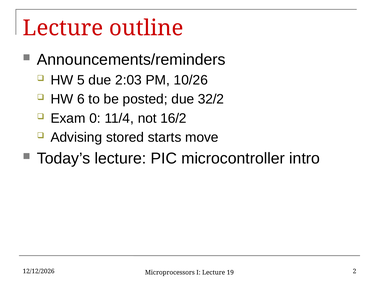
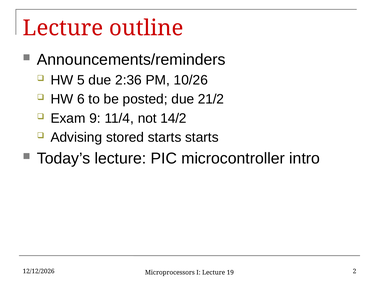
2:03: 2:03 -> 2:36 (128, 80)
32/2: 32/2 -> 21/2 (211, 99)
0: 0 -> 9 (95, 118)
16/2: 16/2 -> 14/2 (173, 118)
starts move: move -> starts (202, 138)
